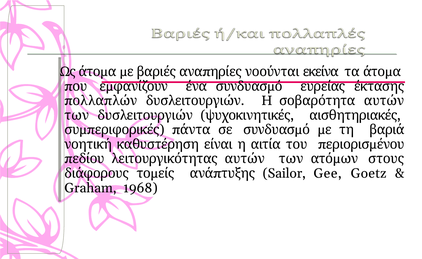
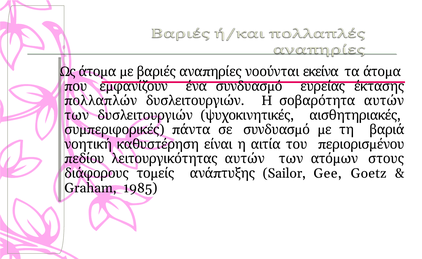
1968: 1968 -> 1985 (140, 188)
